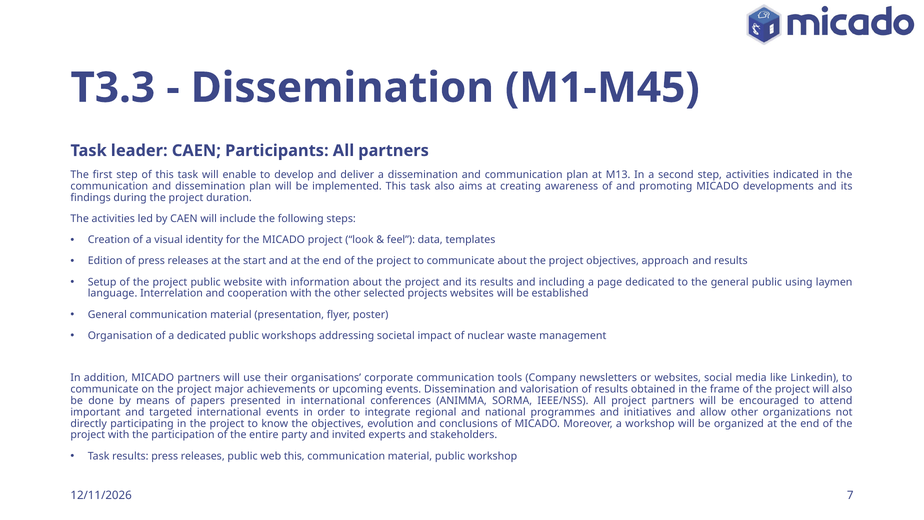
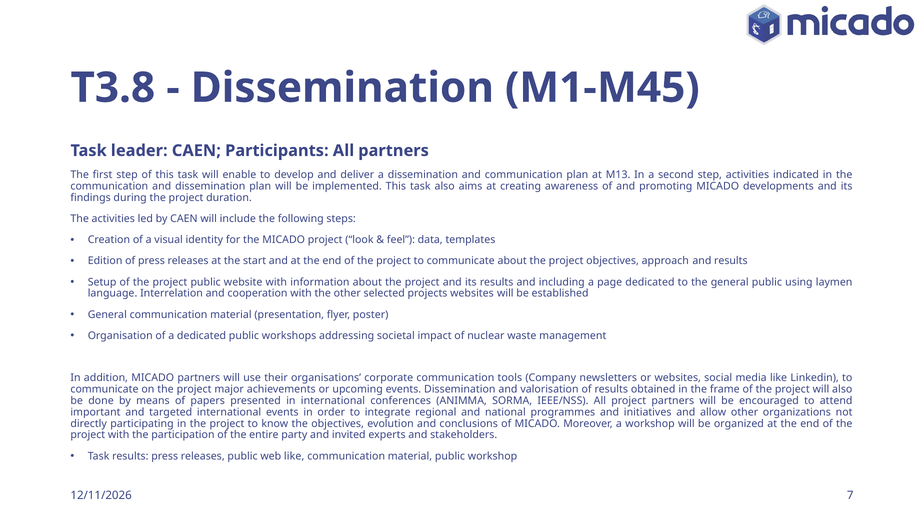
T3.3: T3.3 -> T3.8 (113, 88)
web this: this -> like (294, 456)
